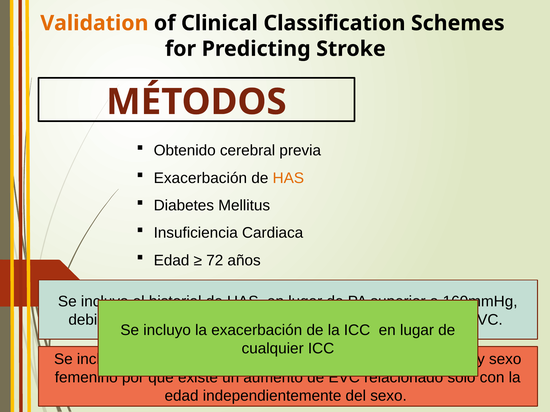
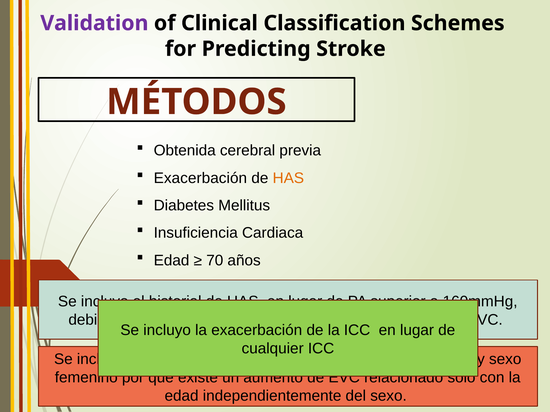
Validation colour: orange -> purple (94, 23)
Obtenido: Obtenido -> Obtenida (185, 151)
72: 72 -> 70 (215, 261)
